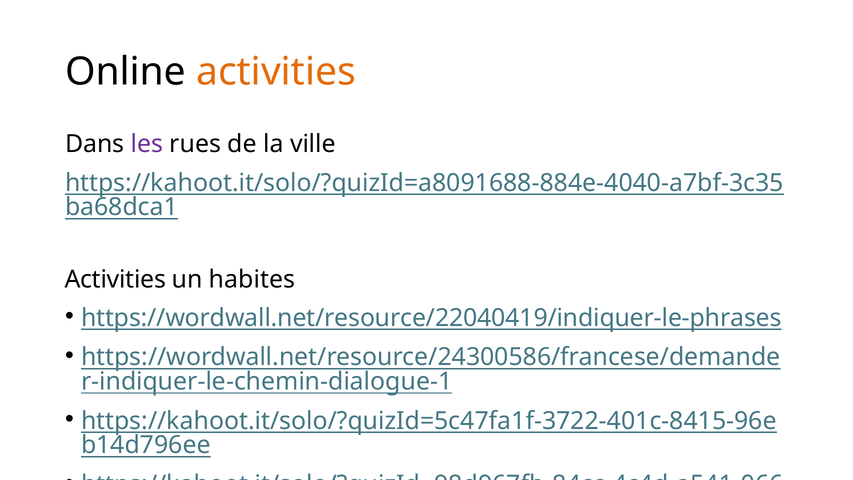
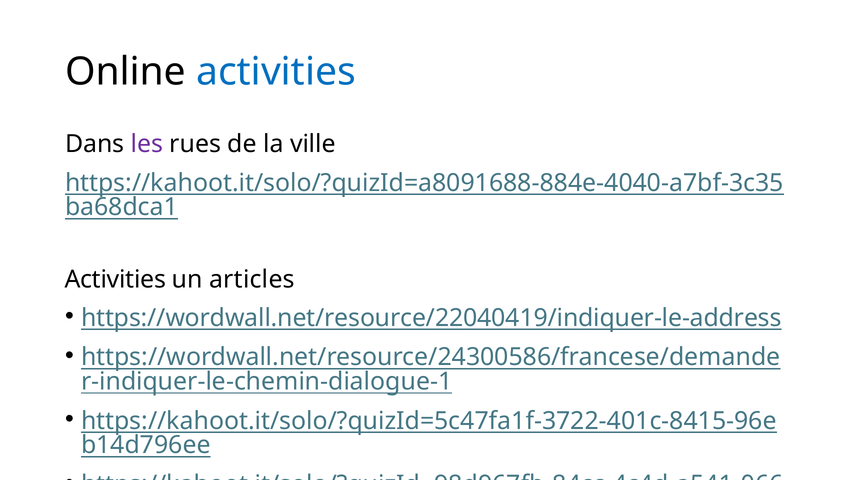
activities colour: orange -> blue (276, 72)
habites: habites -> articles (252, 279)
https://wordwall.net/resource/22040419/indiquer-le-phrases: https://wordwall.net/resource/22040419/indiquer-le-phrases -> https://wordwall.net/resource/22040419/indiquer-le-address (431, 318)
